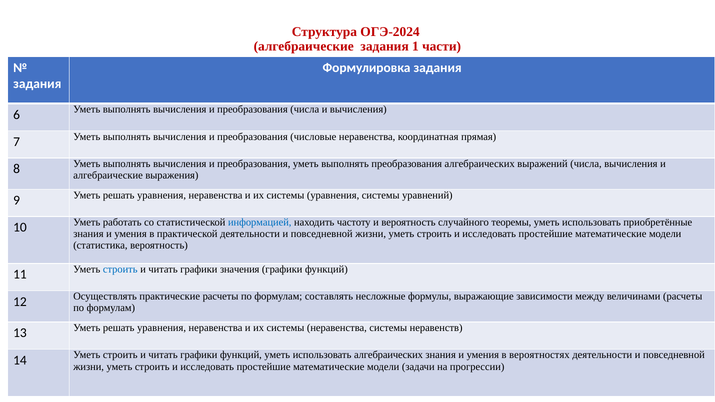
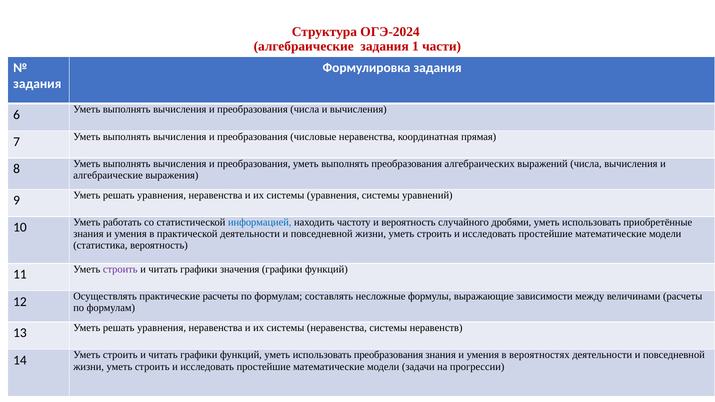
теоремы: теоремы -> дробями (511, 222)
строить colour: blue -> purple (120, 269)
использовать алгебраических: алгебраических -> преобразования (389, 355)
